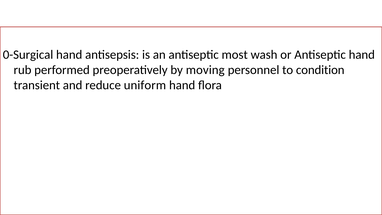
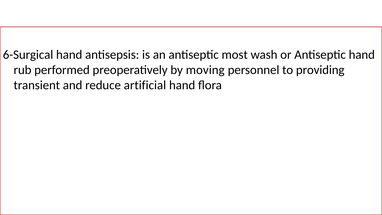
0-Surgical: 0-Surgical -> 6-Surgical (28, 55)
condition: condition -> providing (320, 70)
uniform: uniform -> artificial (145, 85)
